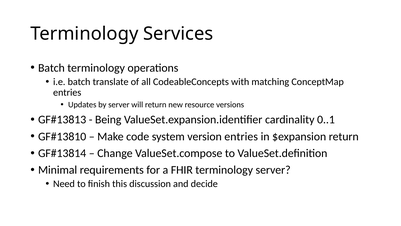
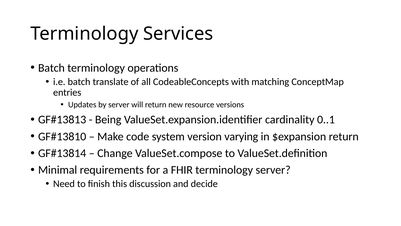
version entries: entries -> varying (241, 136)
